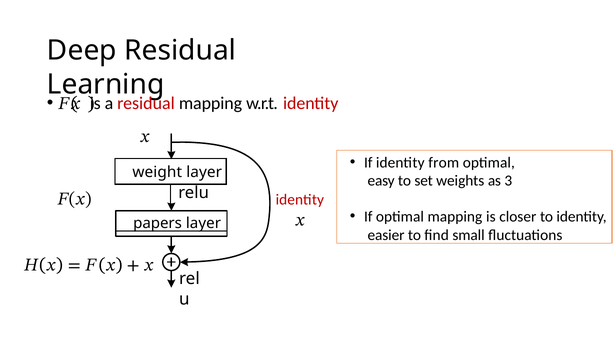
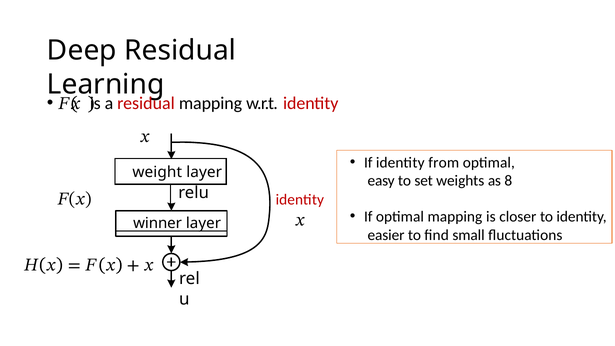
3: 3 -> 8 (508, 181)
papers: papers -> winner (158, 223)
